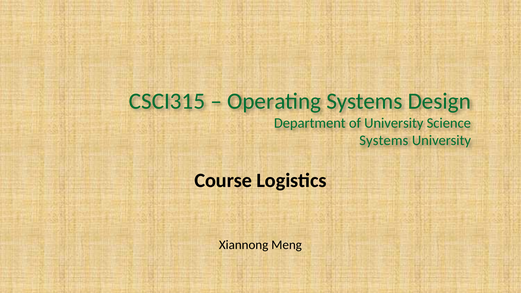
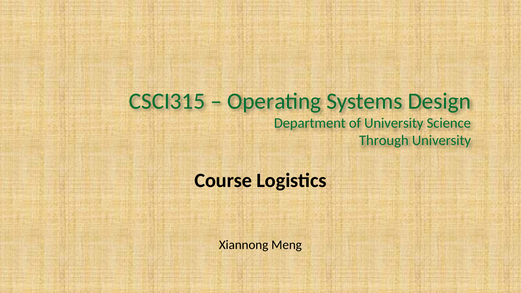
Systems: Systems -> Through (384, 141)
